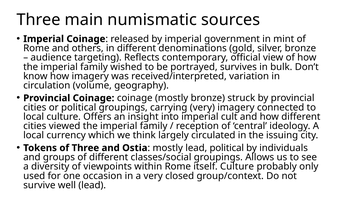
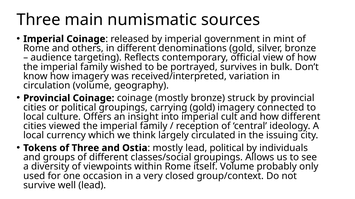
carrying very: very -> gold (202, 108)
itself Culture: Culture -> Volume (237, 167)
